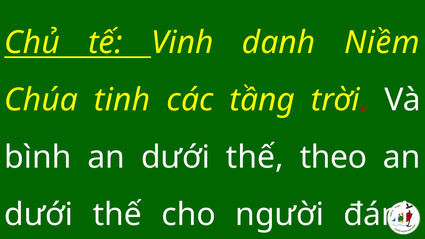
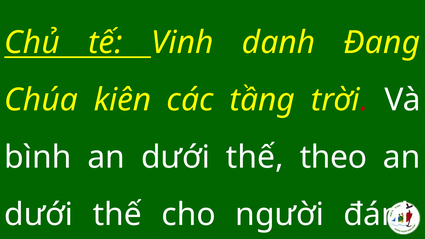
Niềm: Niềm -> Đang (382, 43)
tinh: tinh -> kiên (122, 100)
